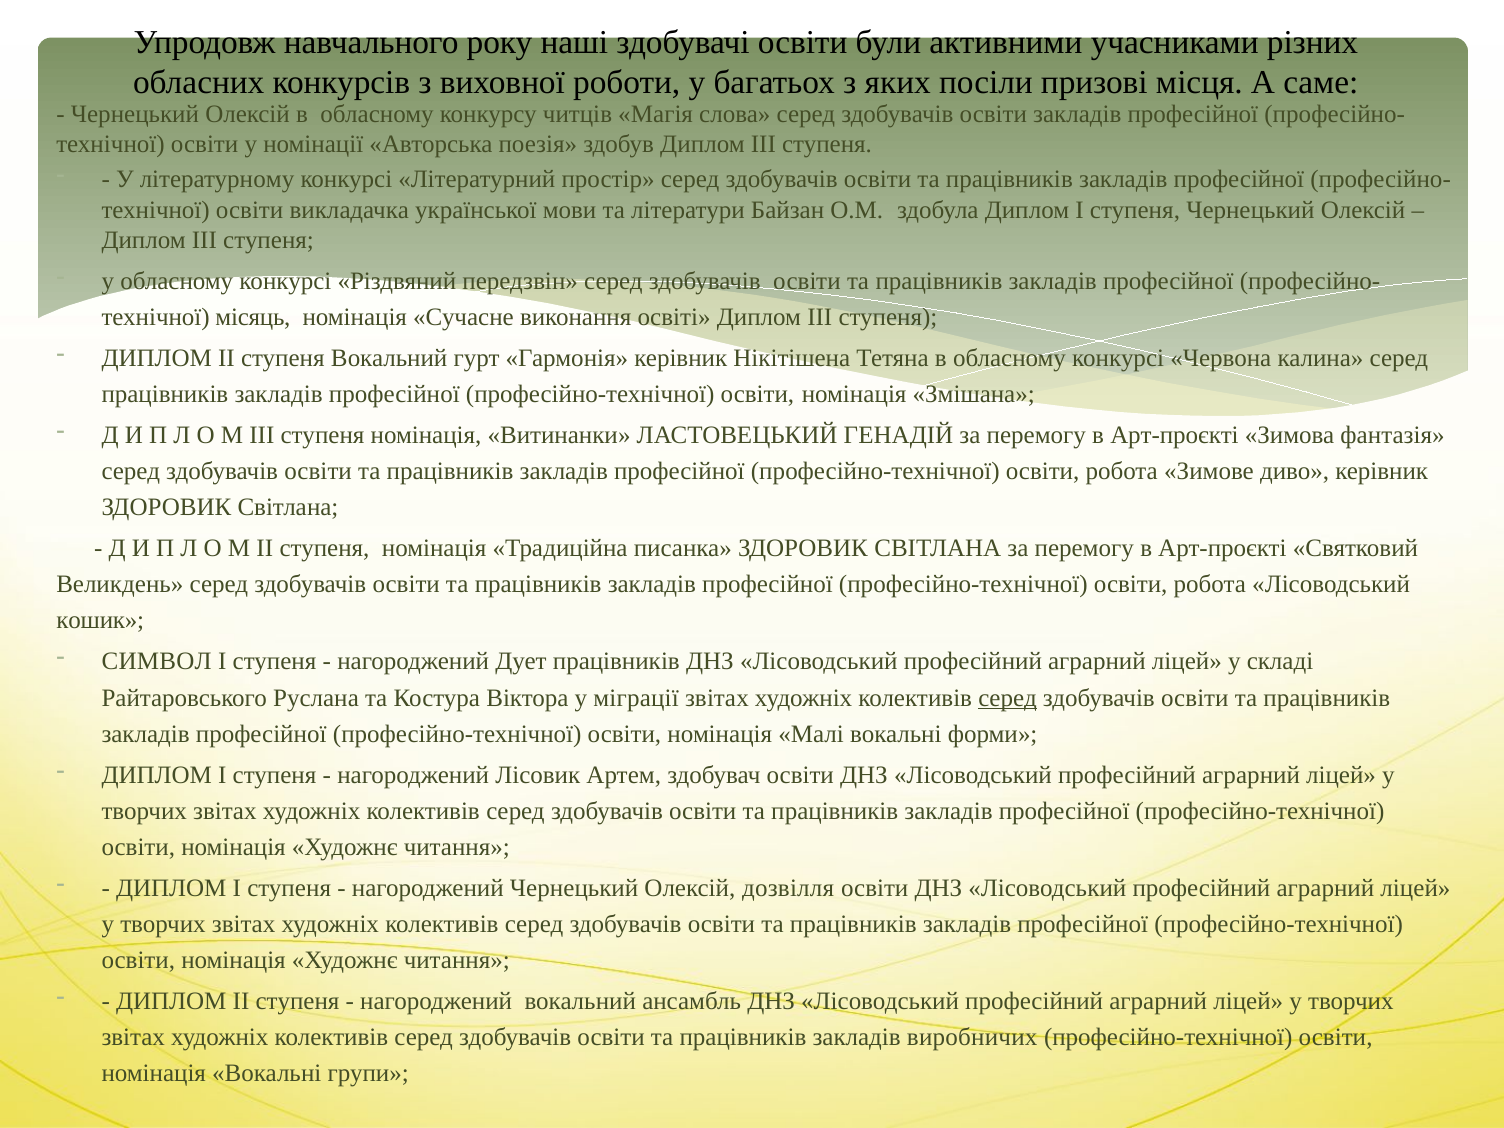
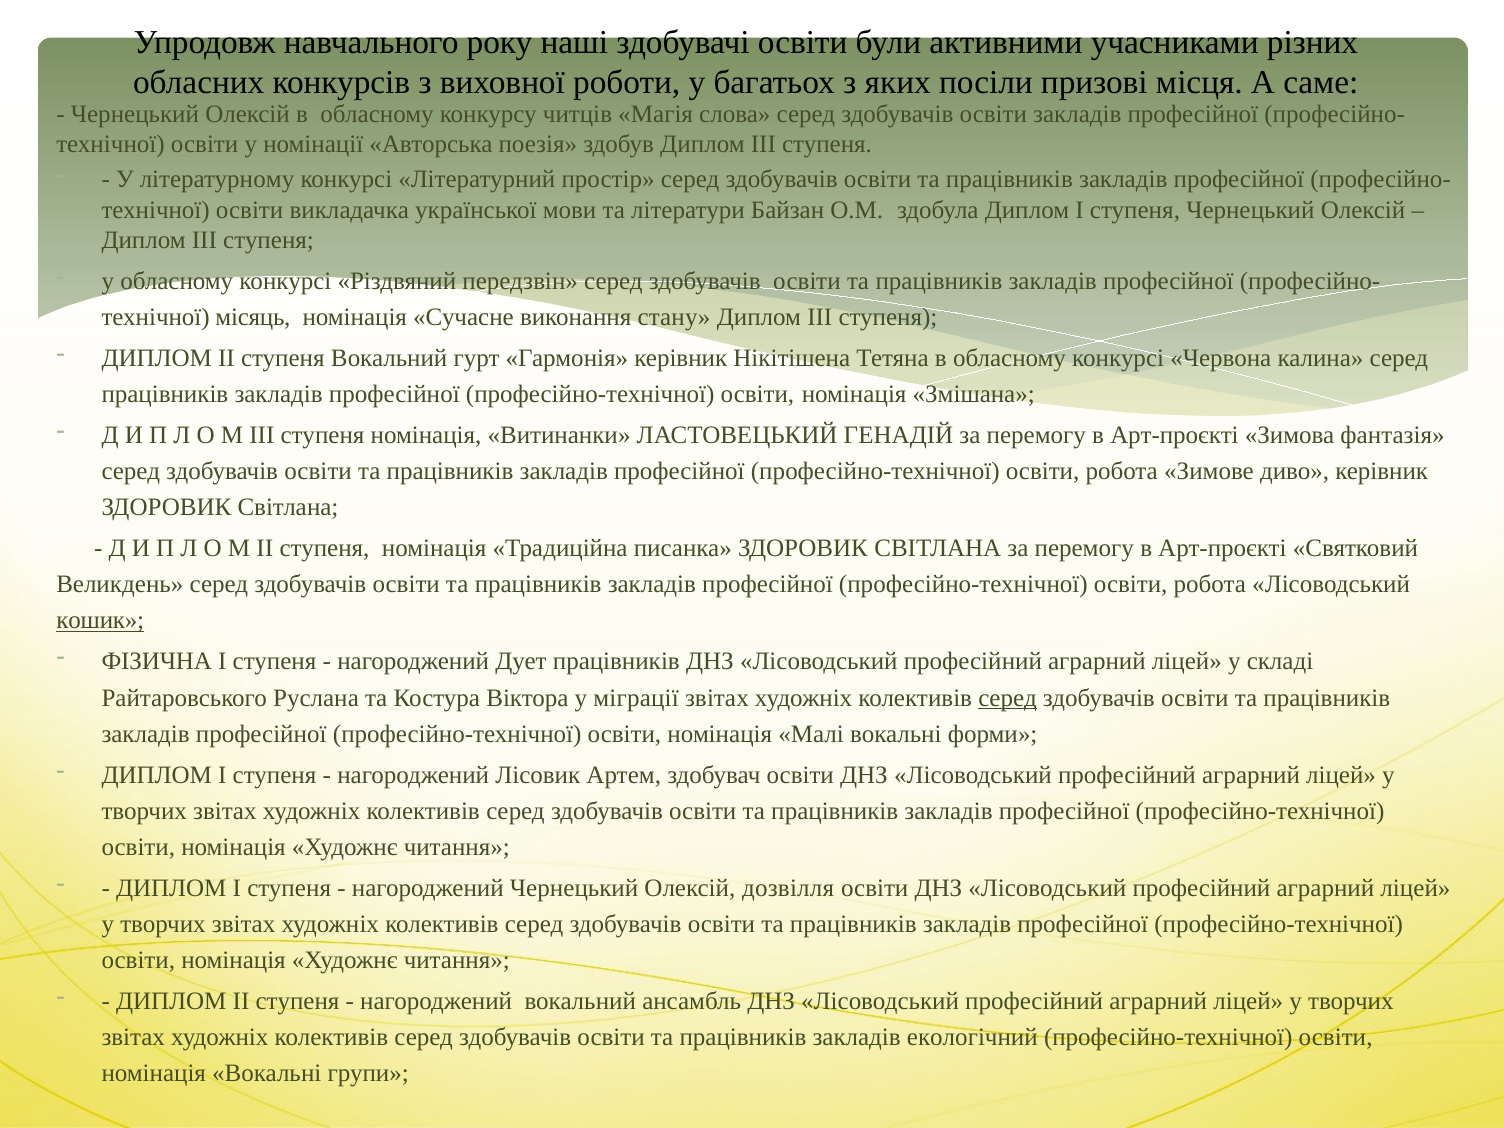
освіті: освіті -> стану (674, 317)
кошик underline: none -> present (100, 621)
СИМВОЛ: СИМВОЛ -> ФІЗИЧНА (157, 662)
виробничих: виробничих -> екологічний (972, 1037)
